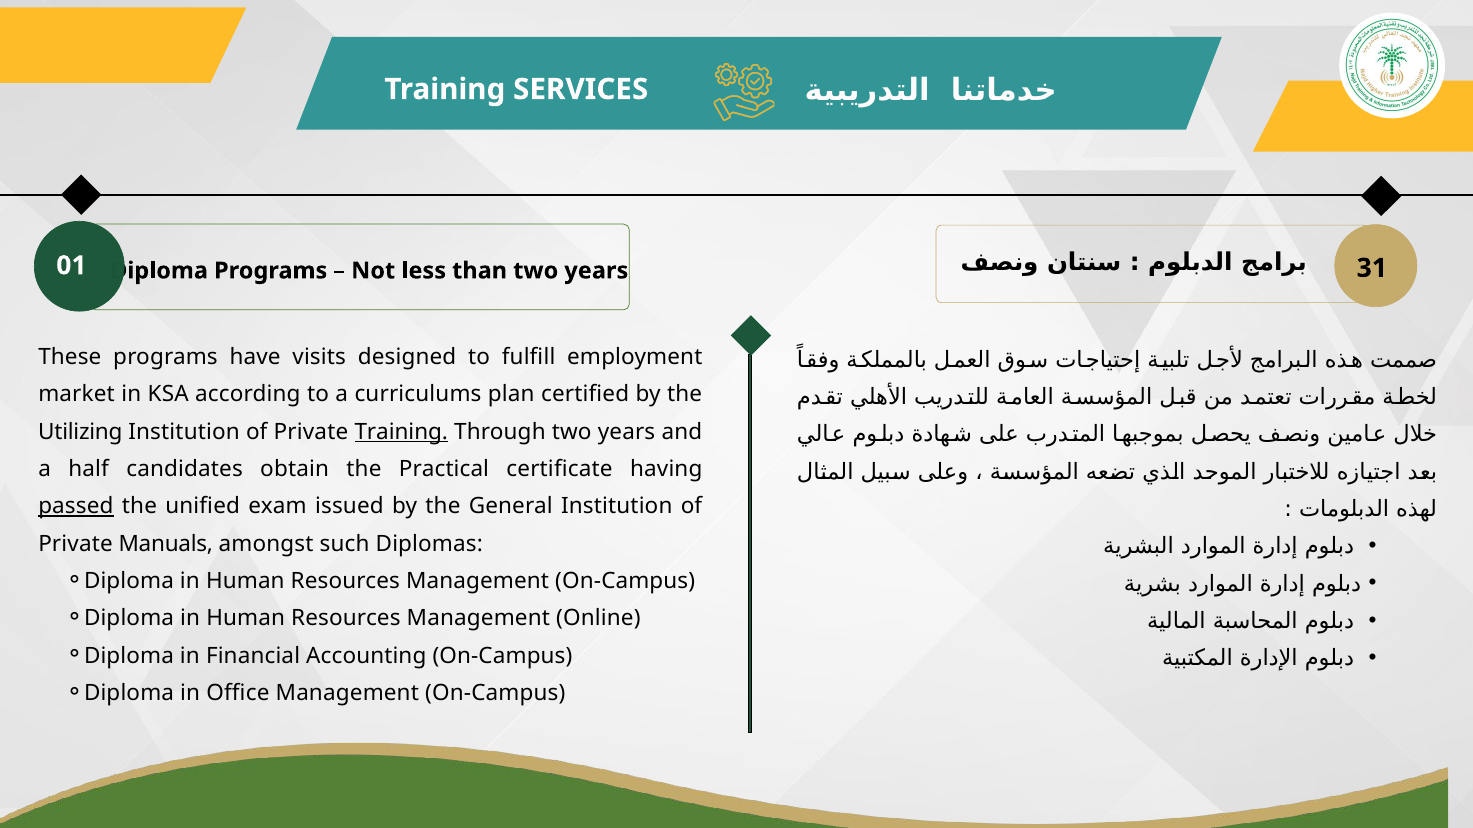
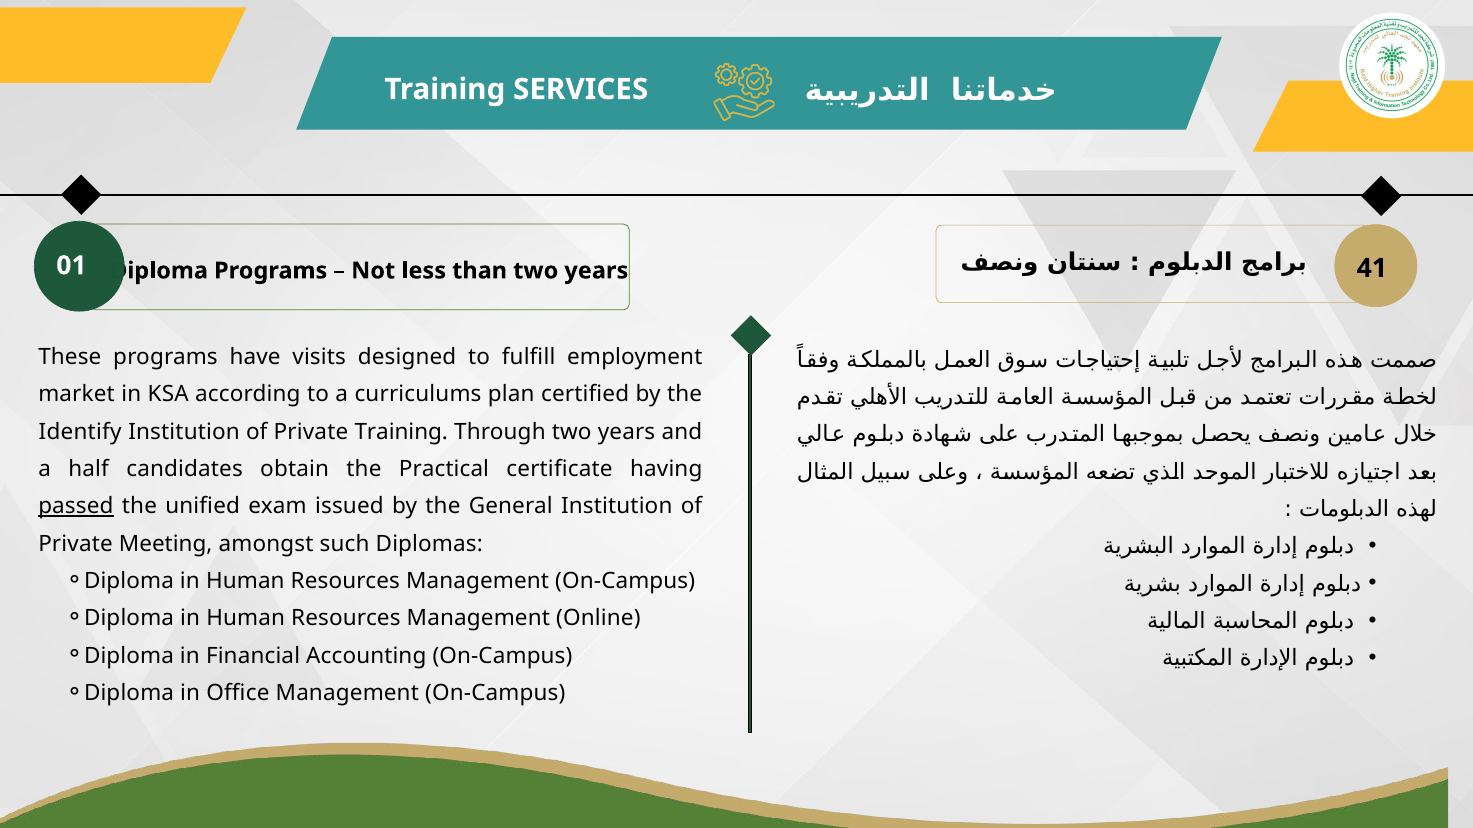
31: 31 -> 41 (1372, 268)
Utilizing: Utilizing -> Identify (80, 432)
Training underline: present -> none (401, 432)
Manuals: Manuals -> Meeting (166, 544)
